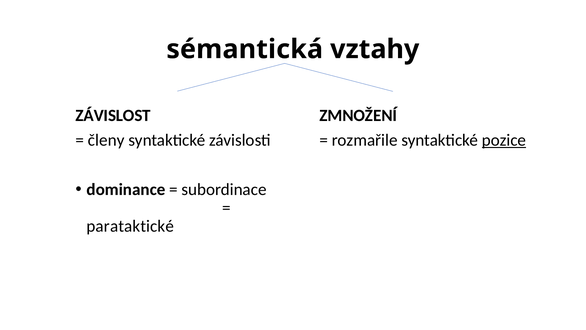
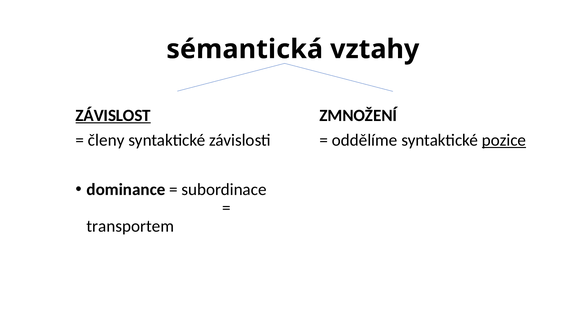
ZÁVISLOST underline: none -> present (113, 115)
rozmařile: rozmařile -> oddělíme (365, 140)
parataktické: parataktické -> transportem (130, 226)
